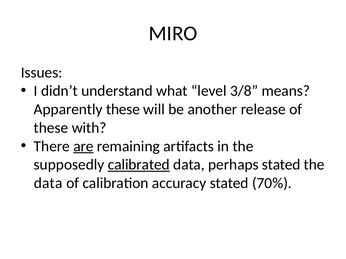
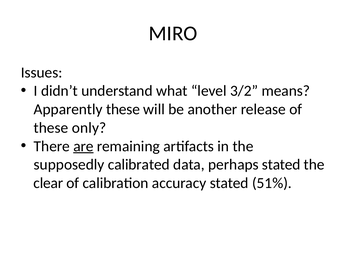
3/8: 3/8 -> 3/2 (244, 91)
with: with -> only (89, 128)
calibrated underline: present -> none (139, 165)
data: data -> clear (48, 183)
70%: 70% -> 51% (272, 183)
